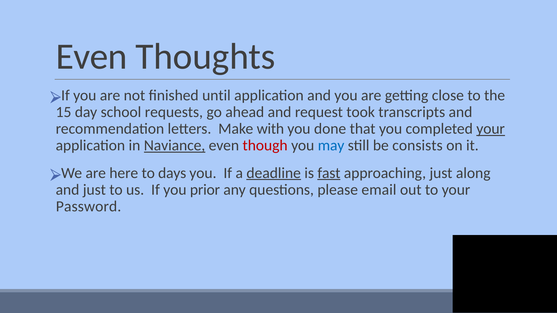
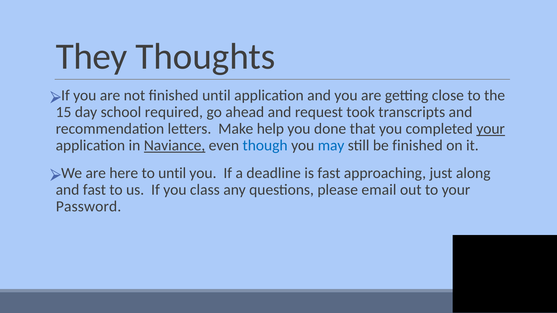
Even: Even -> They (92, 57)
requests: requests -> required (174, 112)
with: with -> help (270, 129)
though colour: red -> blue (265, 146)
be consists: consists -> finished (418, 146)
to days: days -> until (172, 173)
deadline underline: present -> none (274, 173)
fast underline: present -> none (329, 173)
and just: just -> fast (94, 190)
prior: prior -> class (205, 190)
